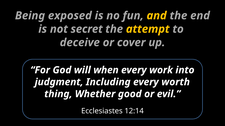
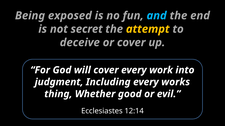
and colour: yellow -> light blue (157, 16)
will when: when -> cover (106, 70)
worth: worth -> works (176, 82)
